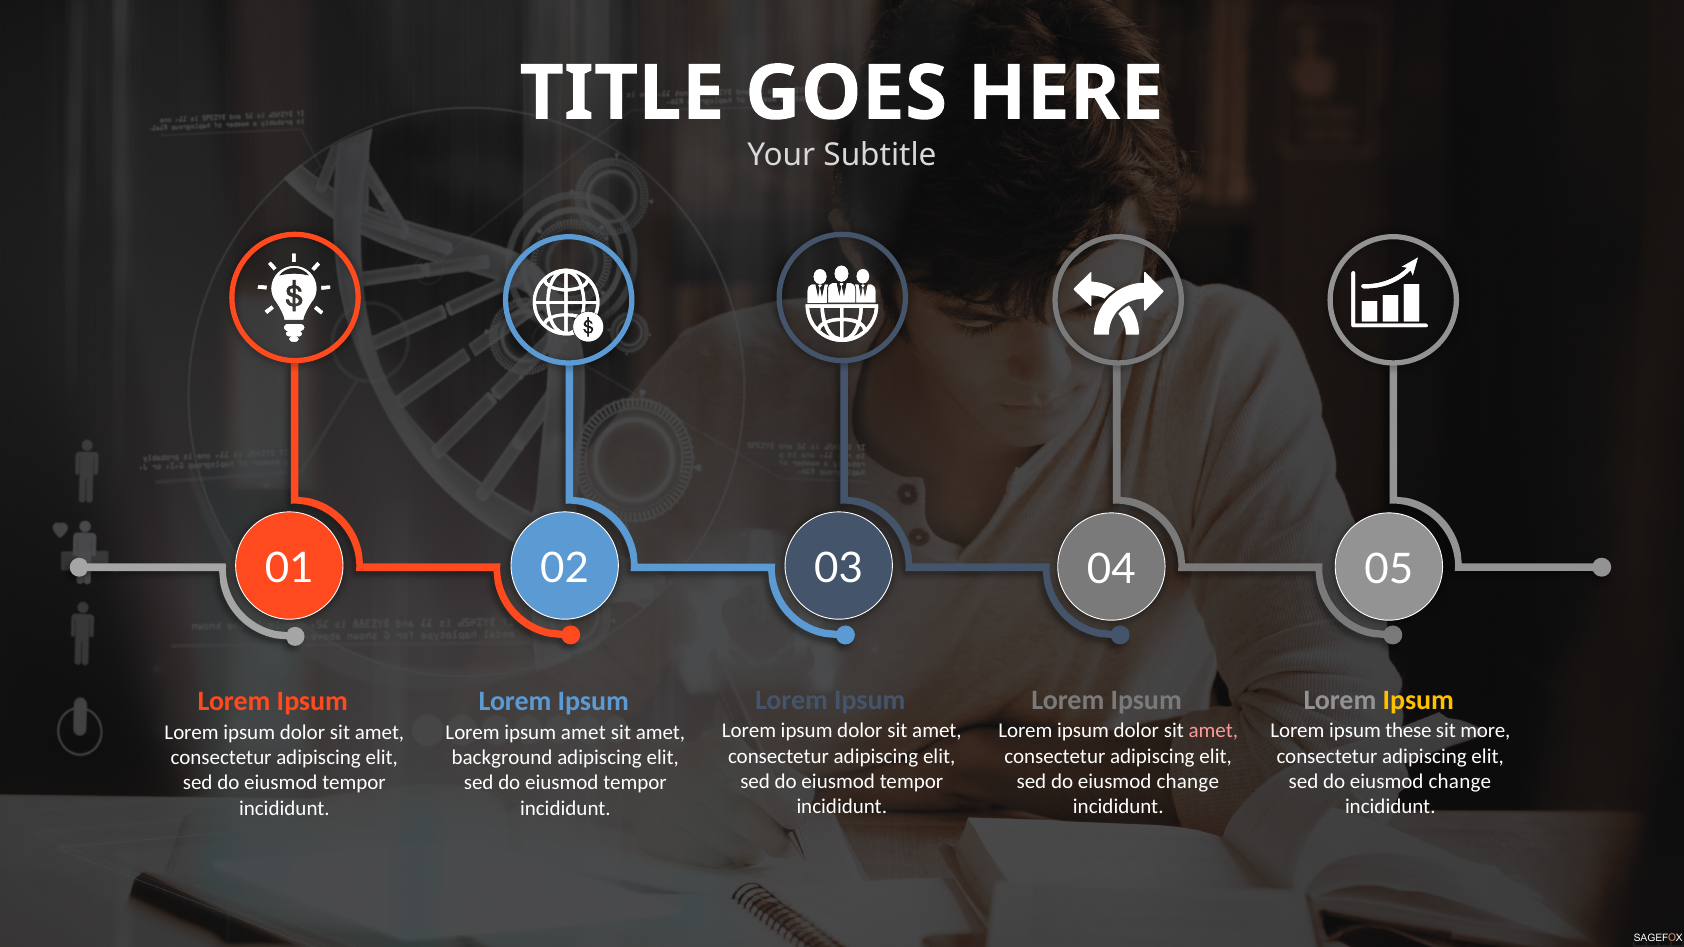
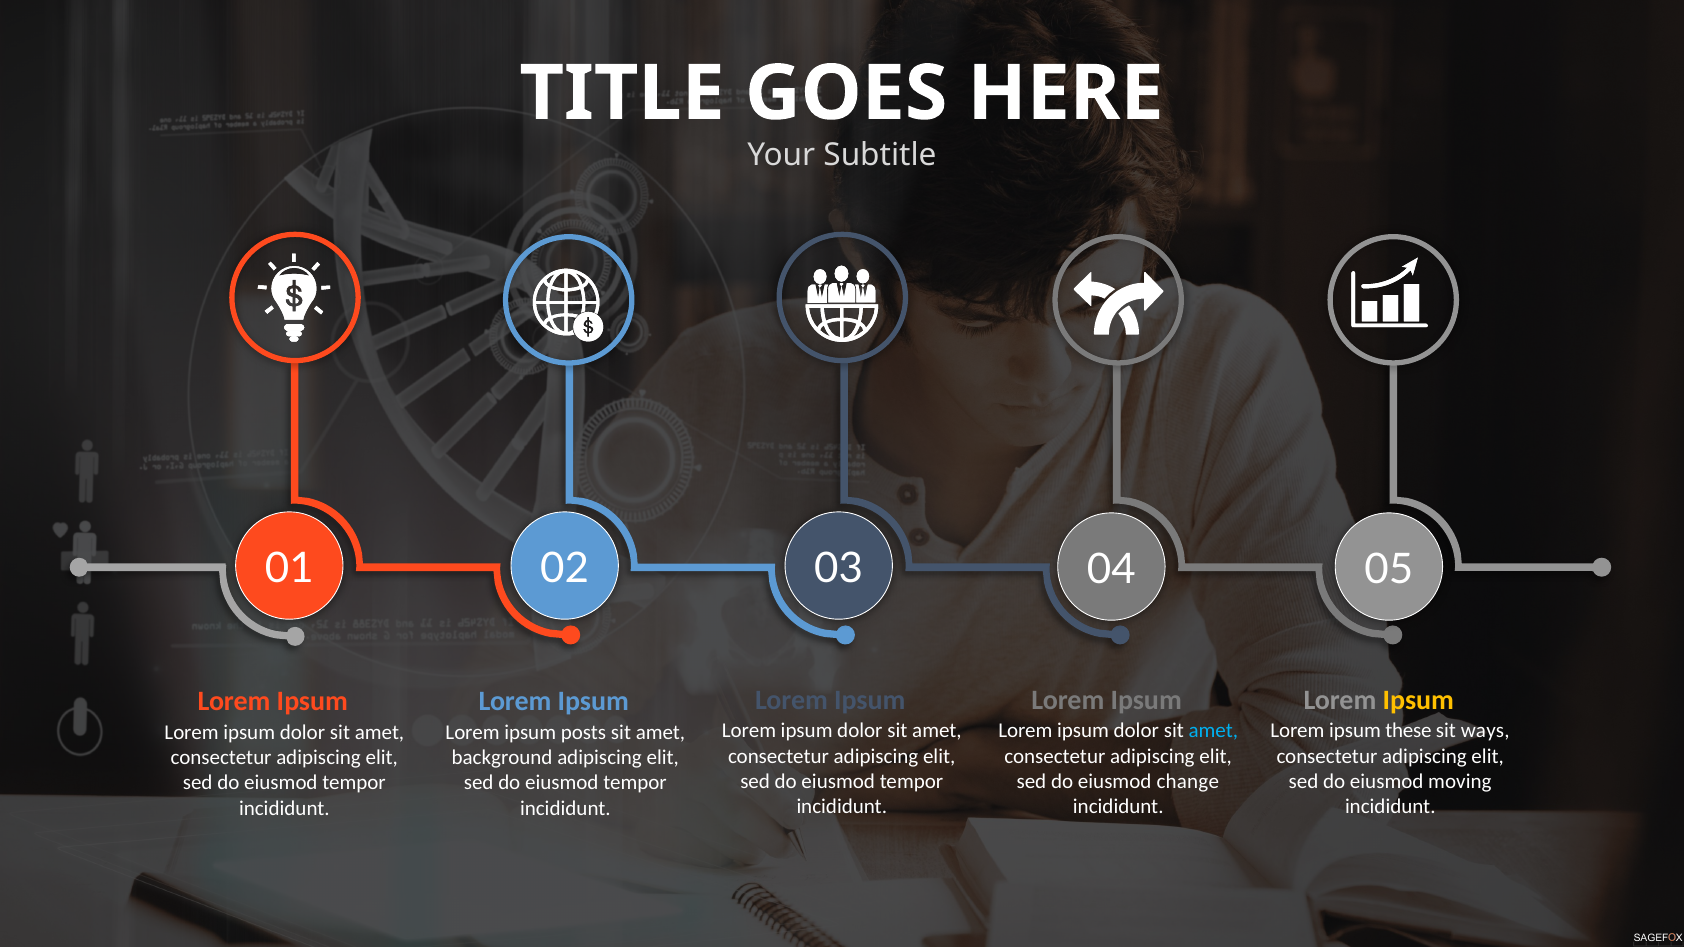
amet colour: pink -> light blue (1213, 731)
more: more -> ways (1485, 731)
ipsum amet: amet -> posts (583, 733)
change: change -> moving (1460, 782)
